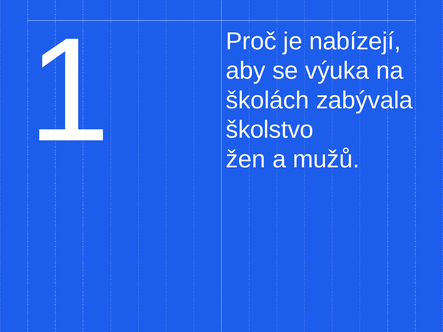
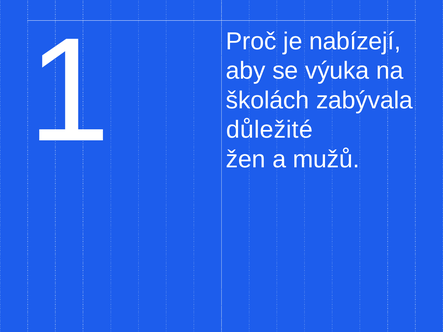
školstvo: školstvo -> důležité (269, 130)
